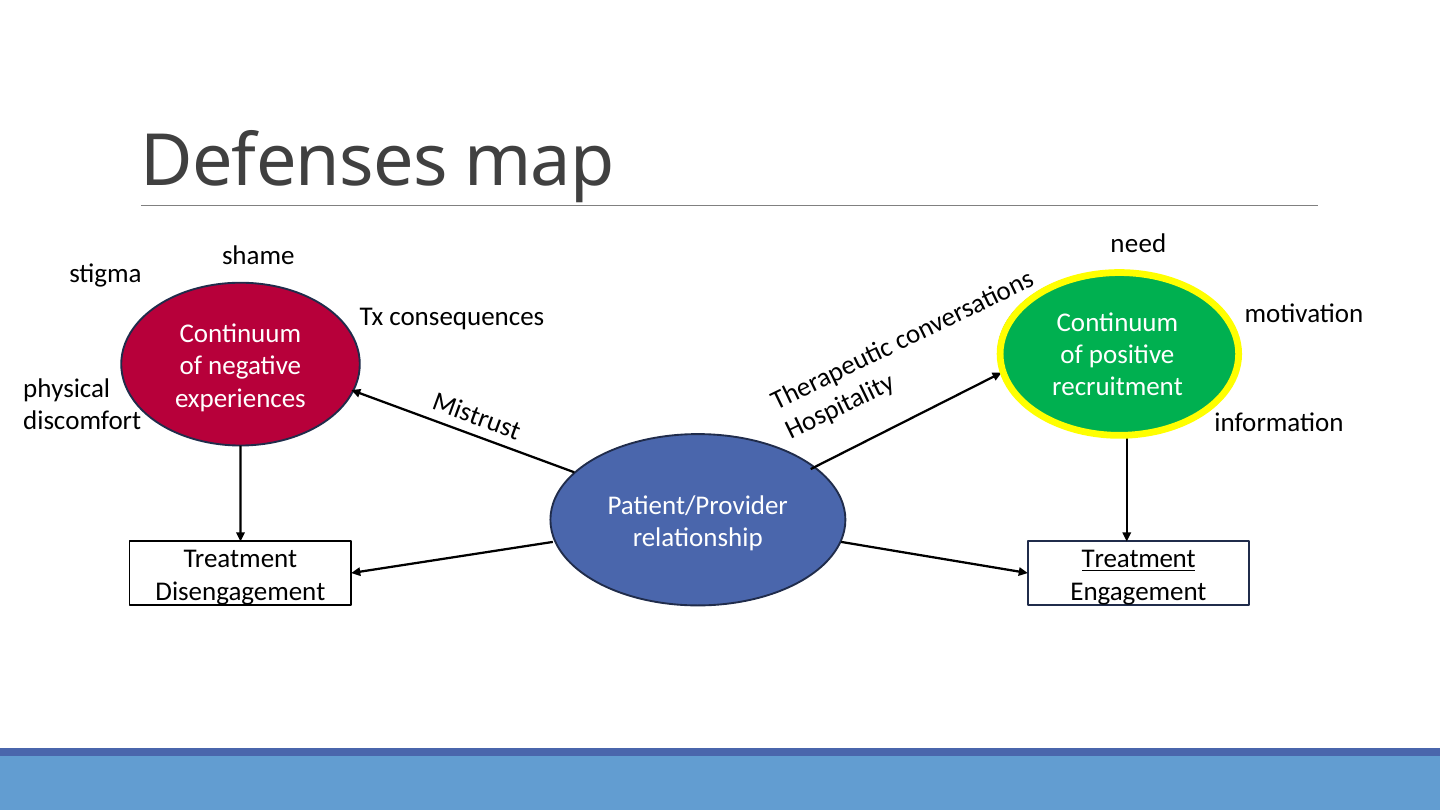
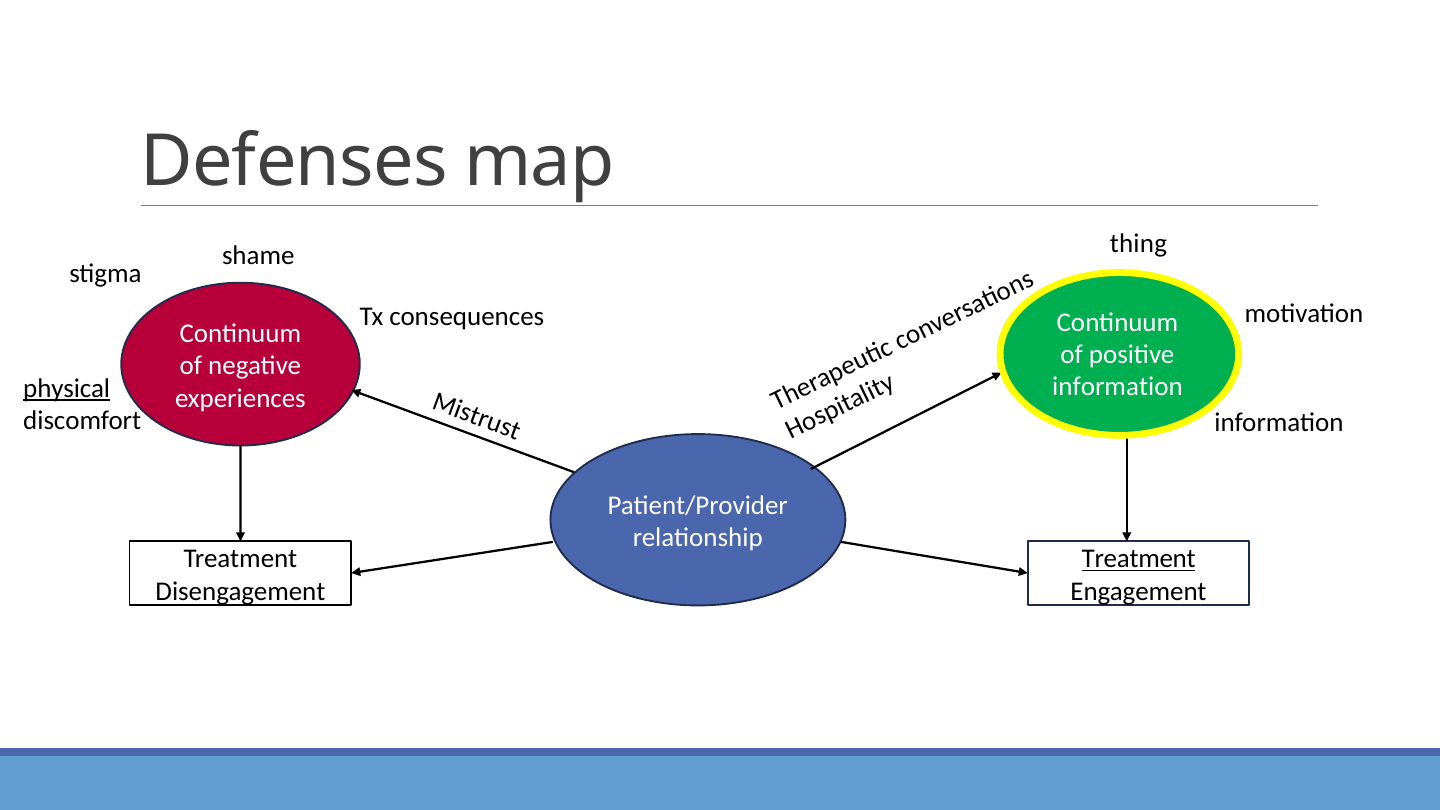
need: need -> thing (1138, 244)
recruitment: recruitment -> information (1117, 387)
physical underline: none -> present (67, 389)
